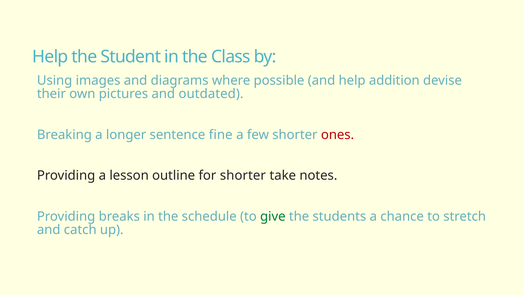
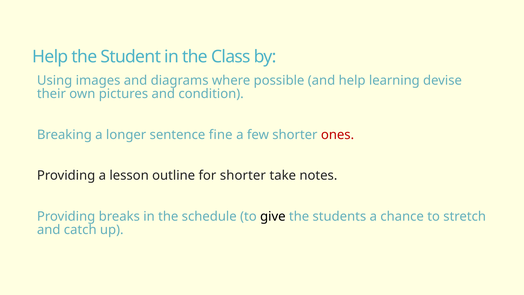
addition: addition -> learning (394, 80)
outdated: outdated -> condition (211, 94)
give colour: green -> black (273, 216)
